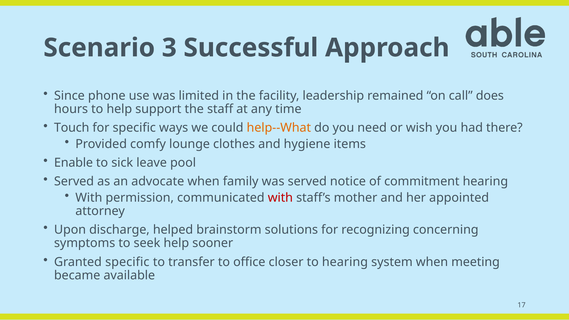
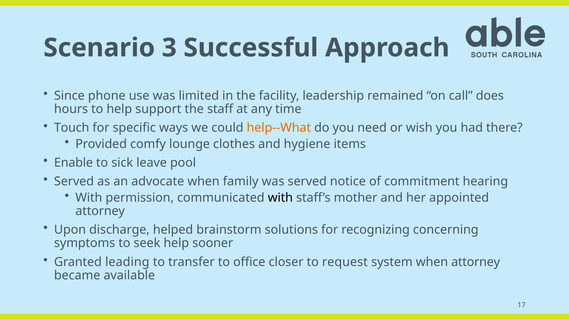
with colour: red -> black (280, 198)
Granted specific: specific -> leading (127, 262)
to hearing: hearing -> request (345, 262)
when meeting: meeting -> attorney (476, 262)
